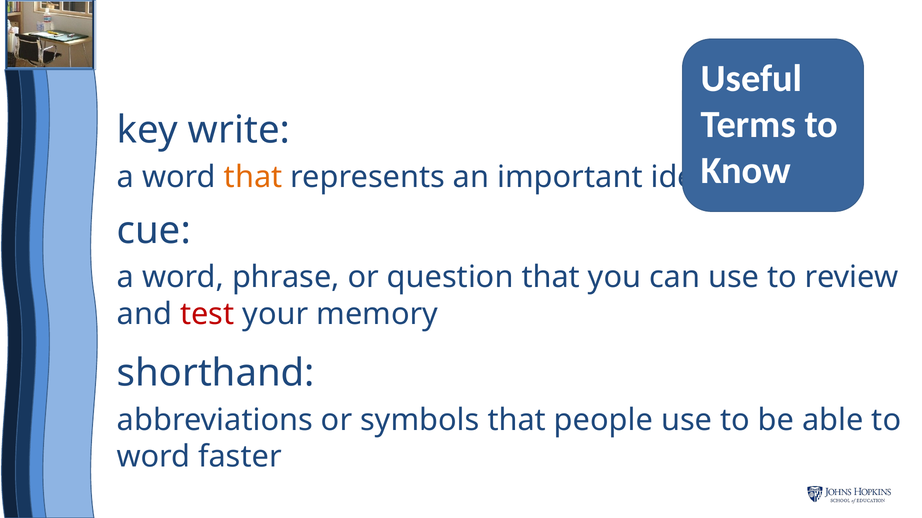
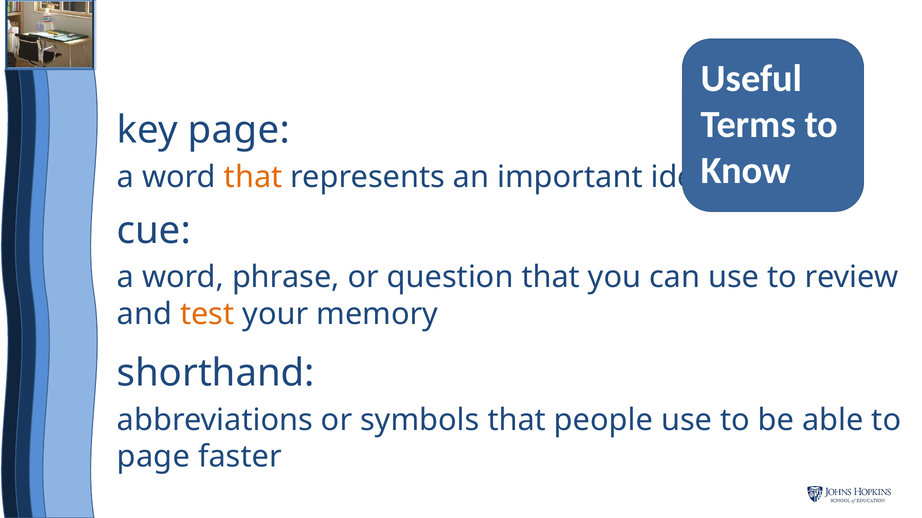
key write: write -> page (239, 130)
test colour: red -> orange (207, 314)
word: word -> page (153, 457)
